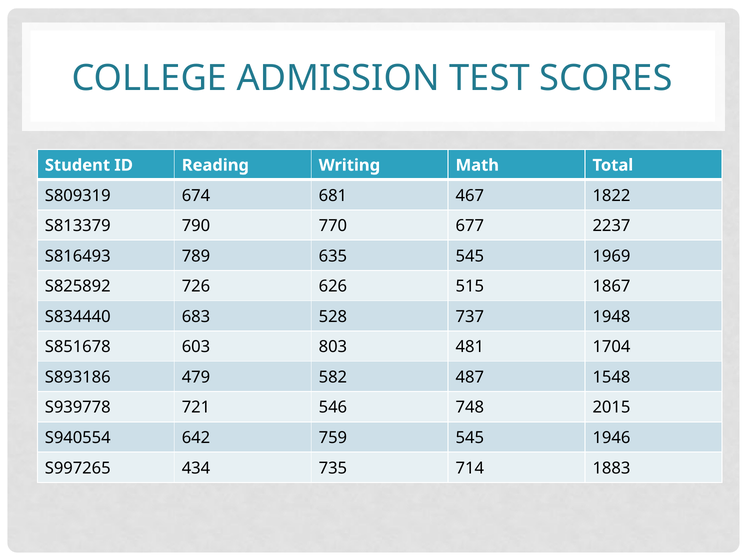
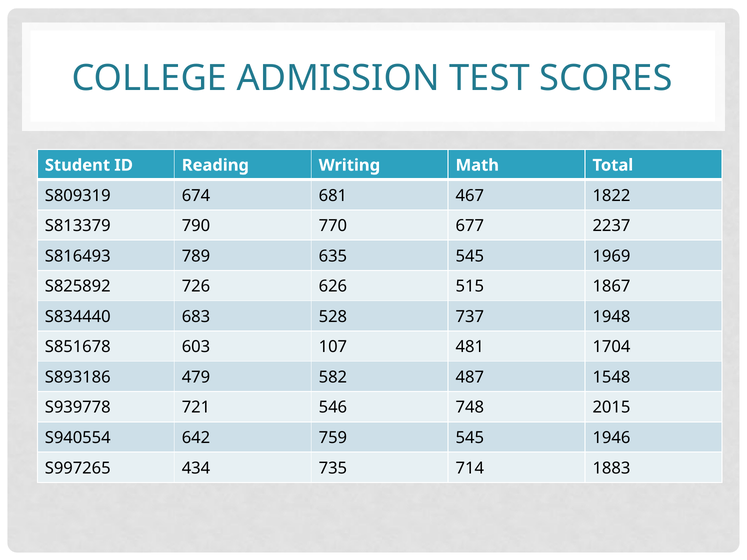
803: 803 -> 107 (333, 347)
